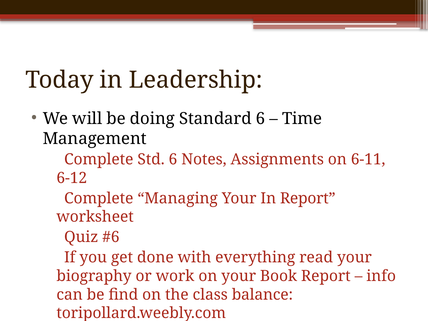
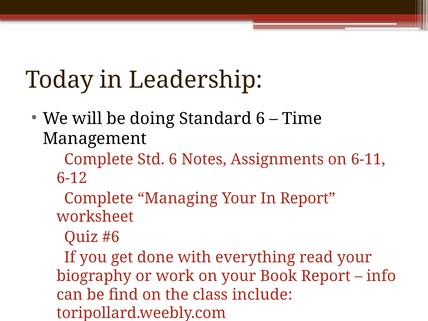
balance: balance -> include (262, 295)
